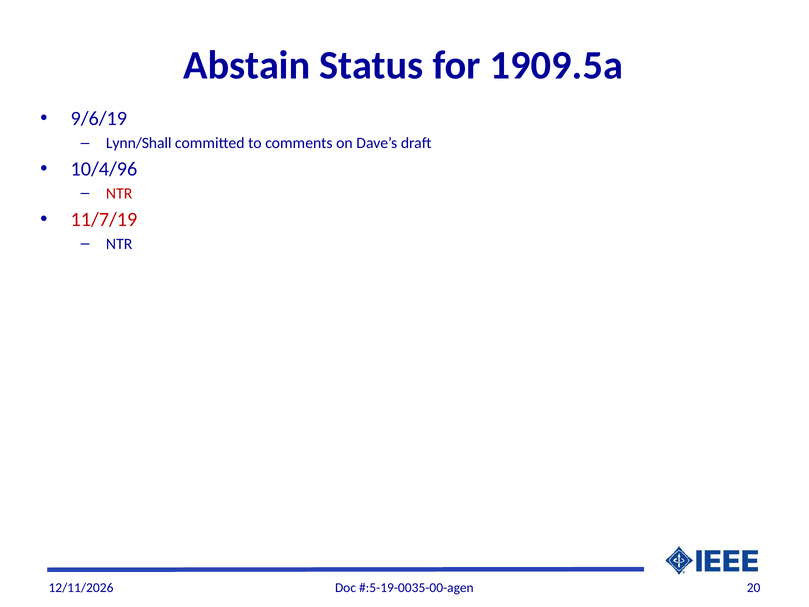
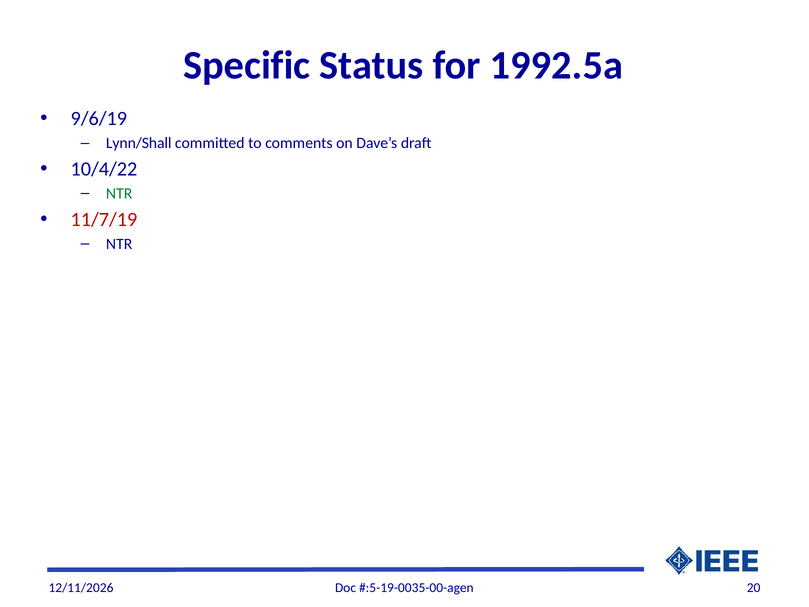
Abstain: Abstain -> Specific (247, 65)
1909.5a: 1909.5a -> 1992.5a (556, 65)
10/4/96: 10/4/96 -> 10/4/22 (104, 169)
NTR colour: red -> green (119, 193)
